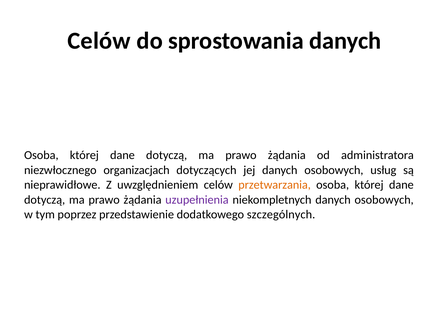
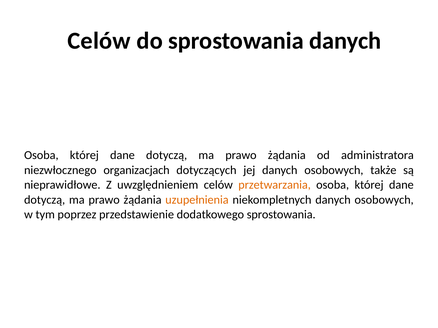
usług: usług -> także (383, 170)
uzupełnienia colour: purple -> orange (197, 200)
dodatkowego szczególnych: szczególnych -> sprostowania (281, 215)
